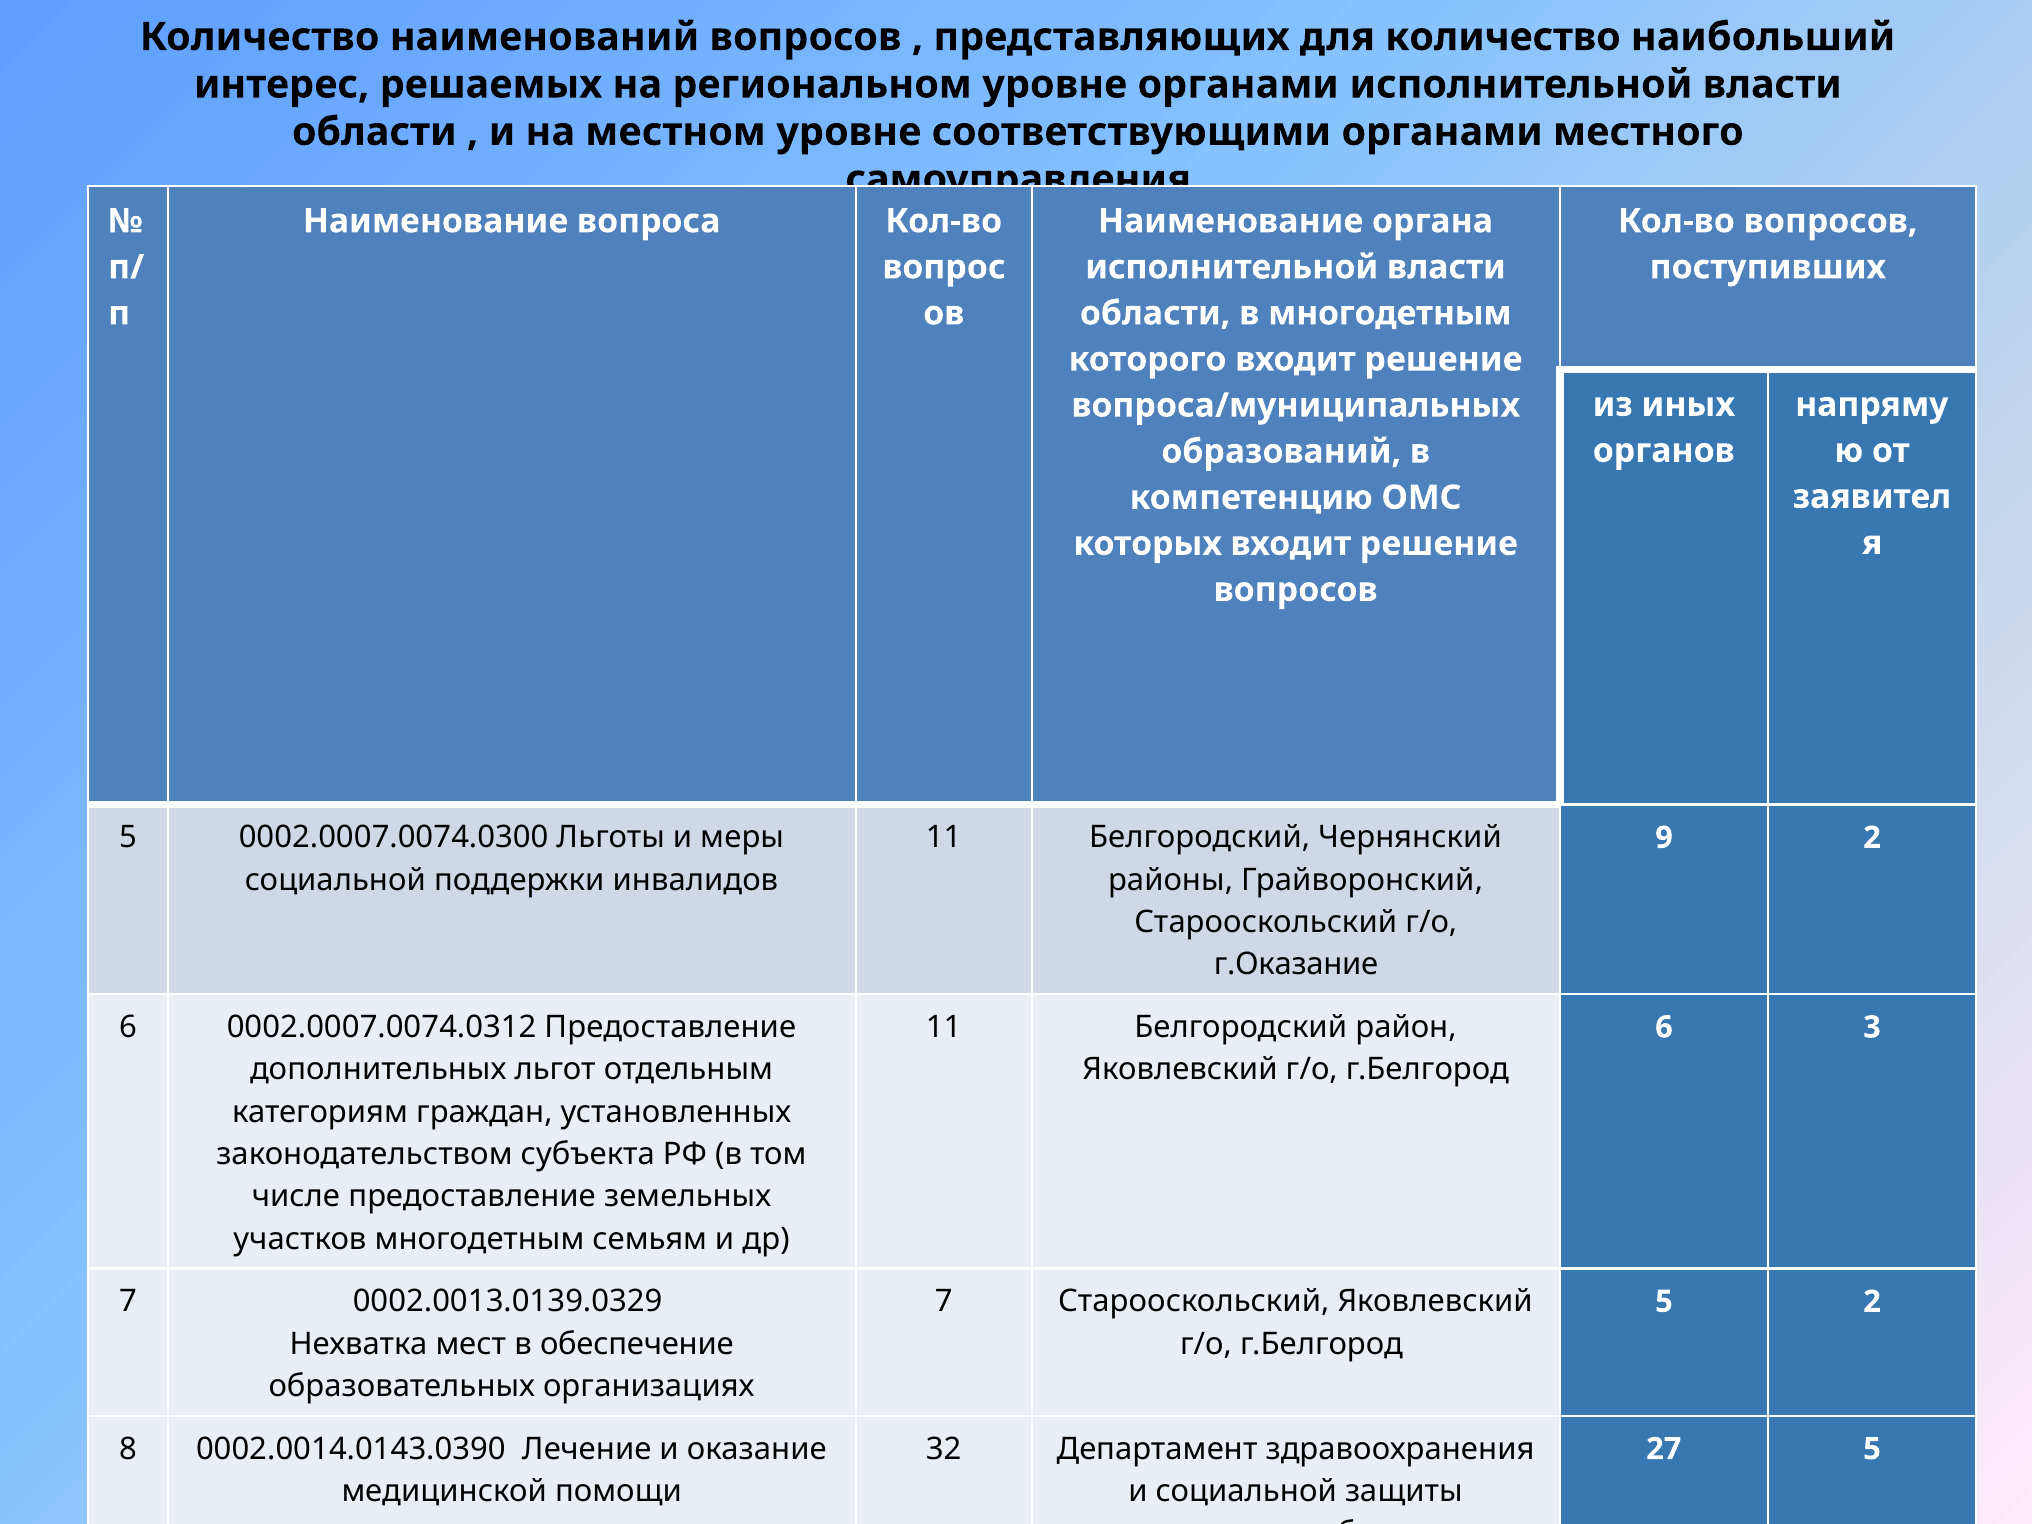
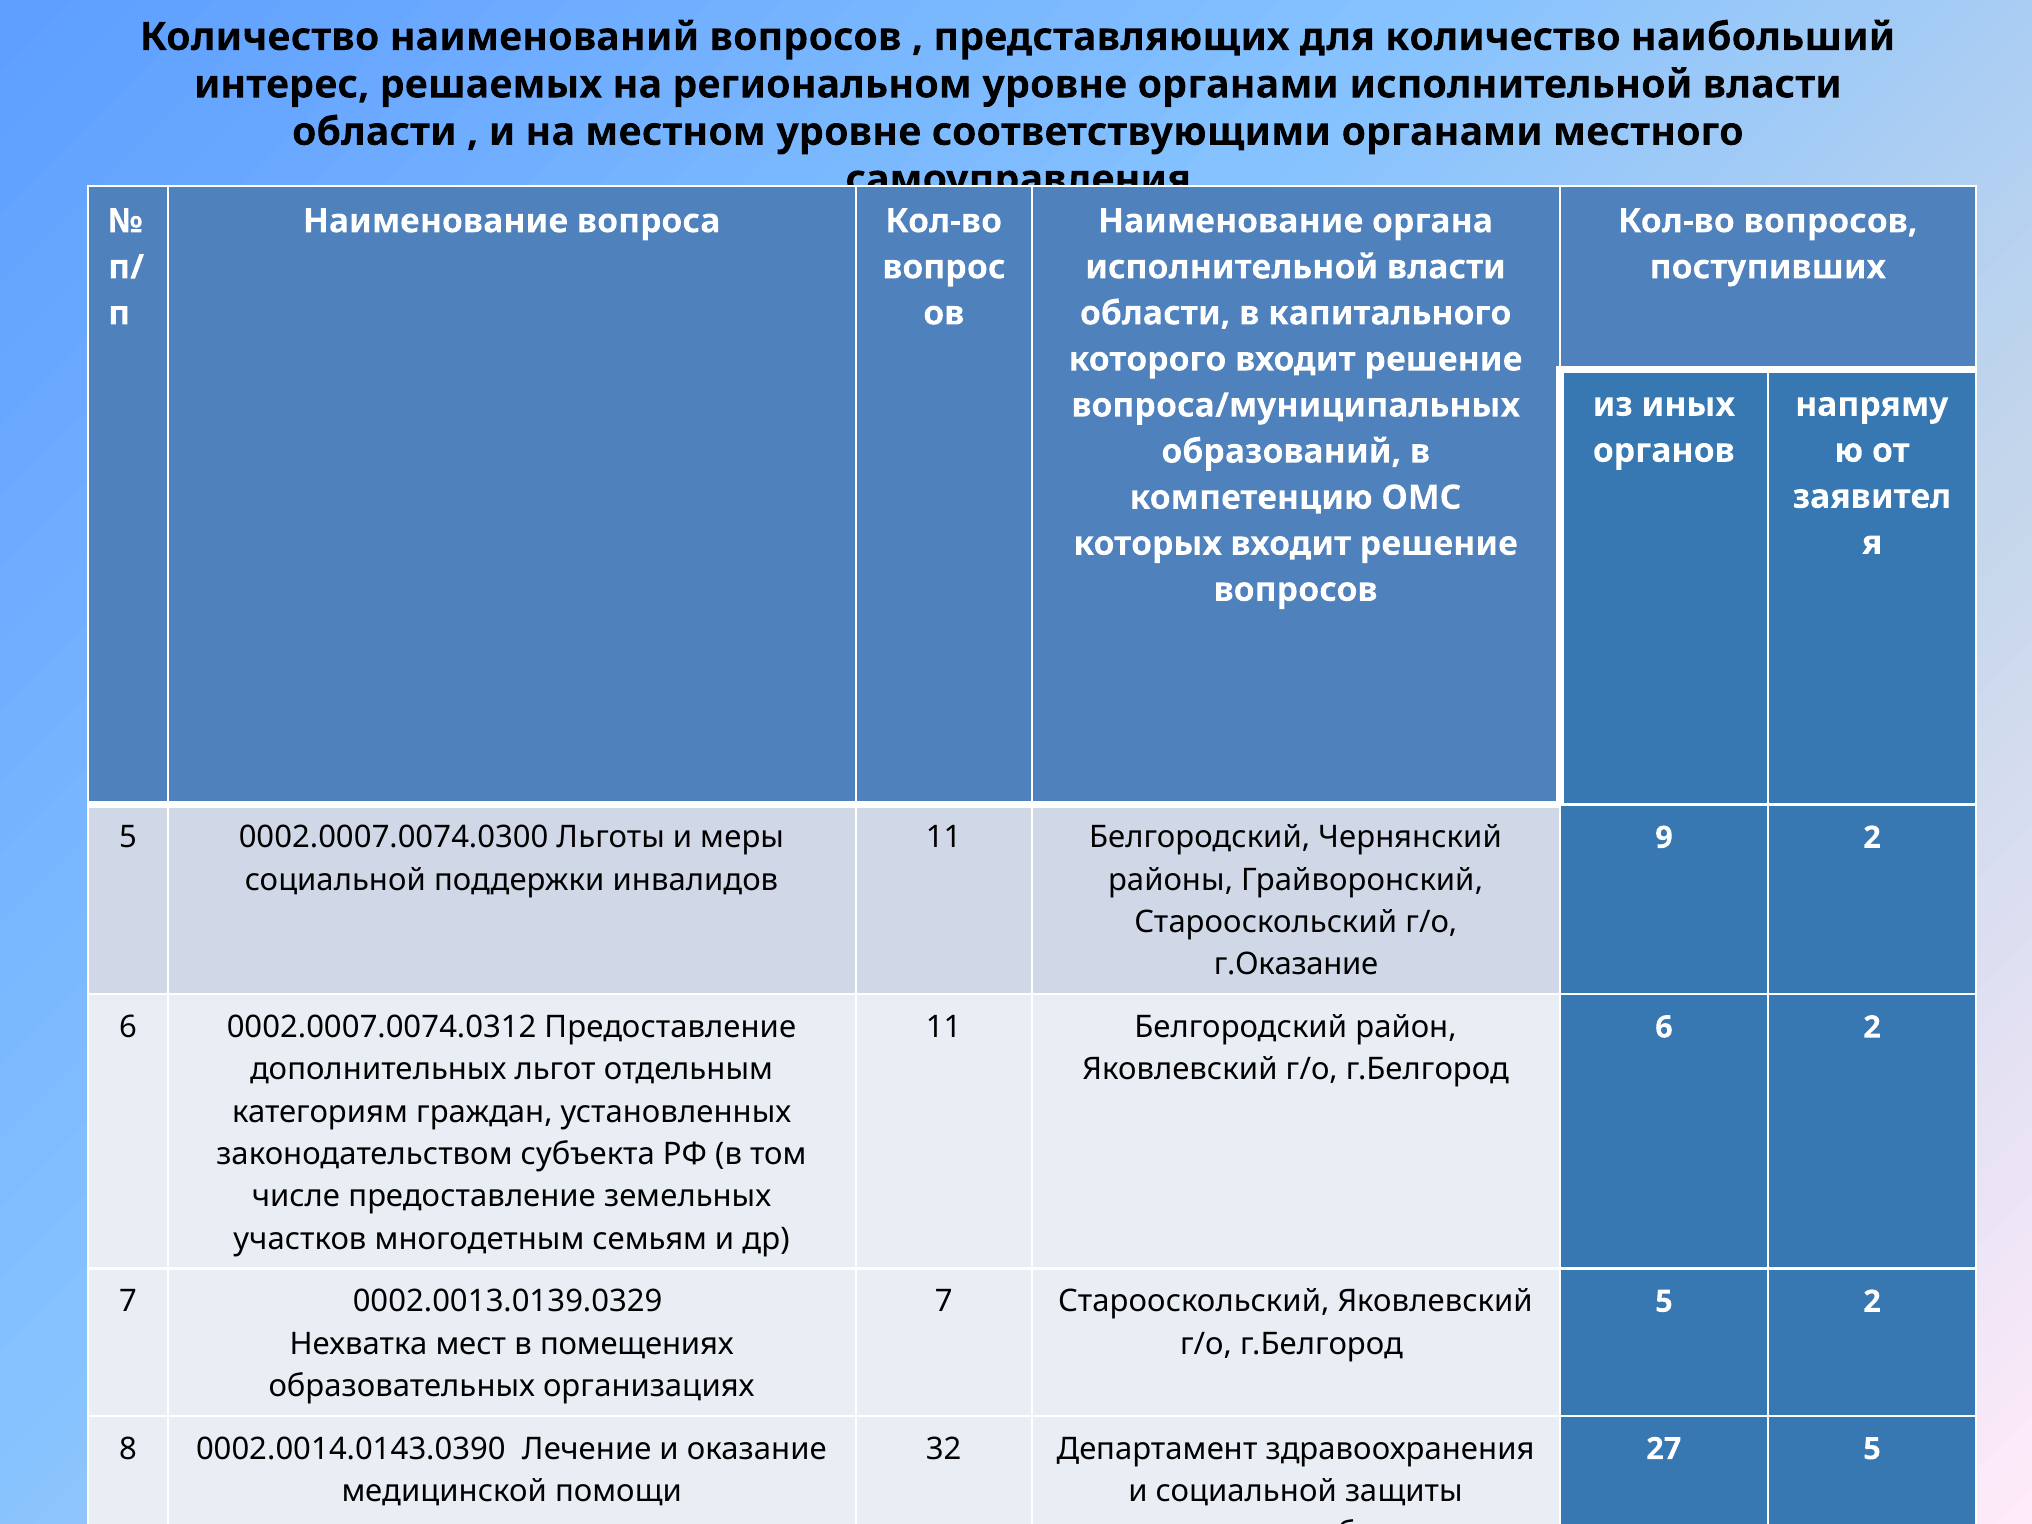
в многодетным: многодетным -> капитального (1390, 313)
6 3: 3 -> 2 (1872, 1027)
обеспечение: обеспечение -> помещениях (637, 1344)
